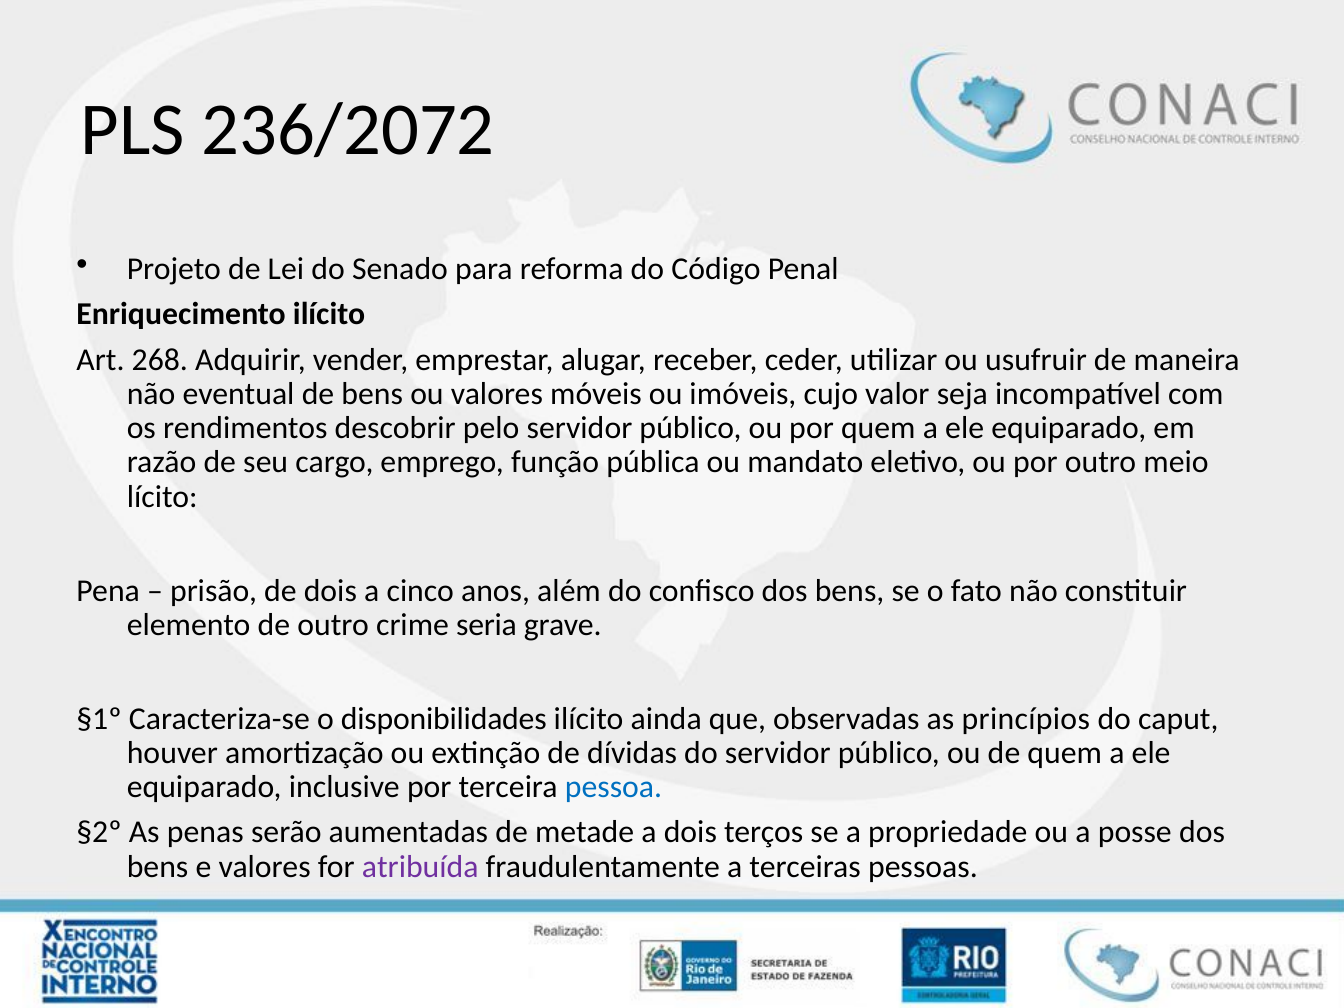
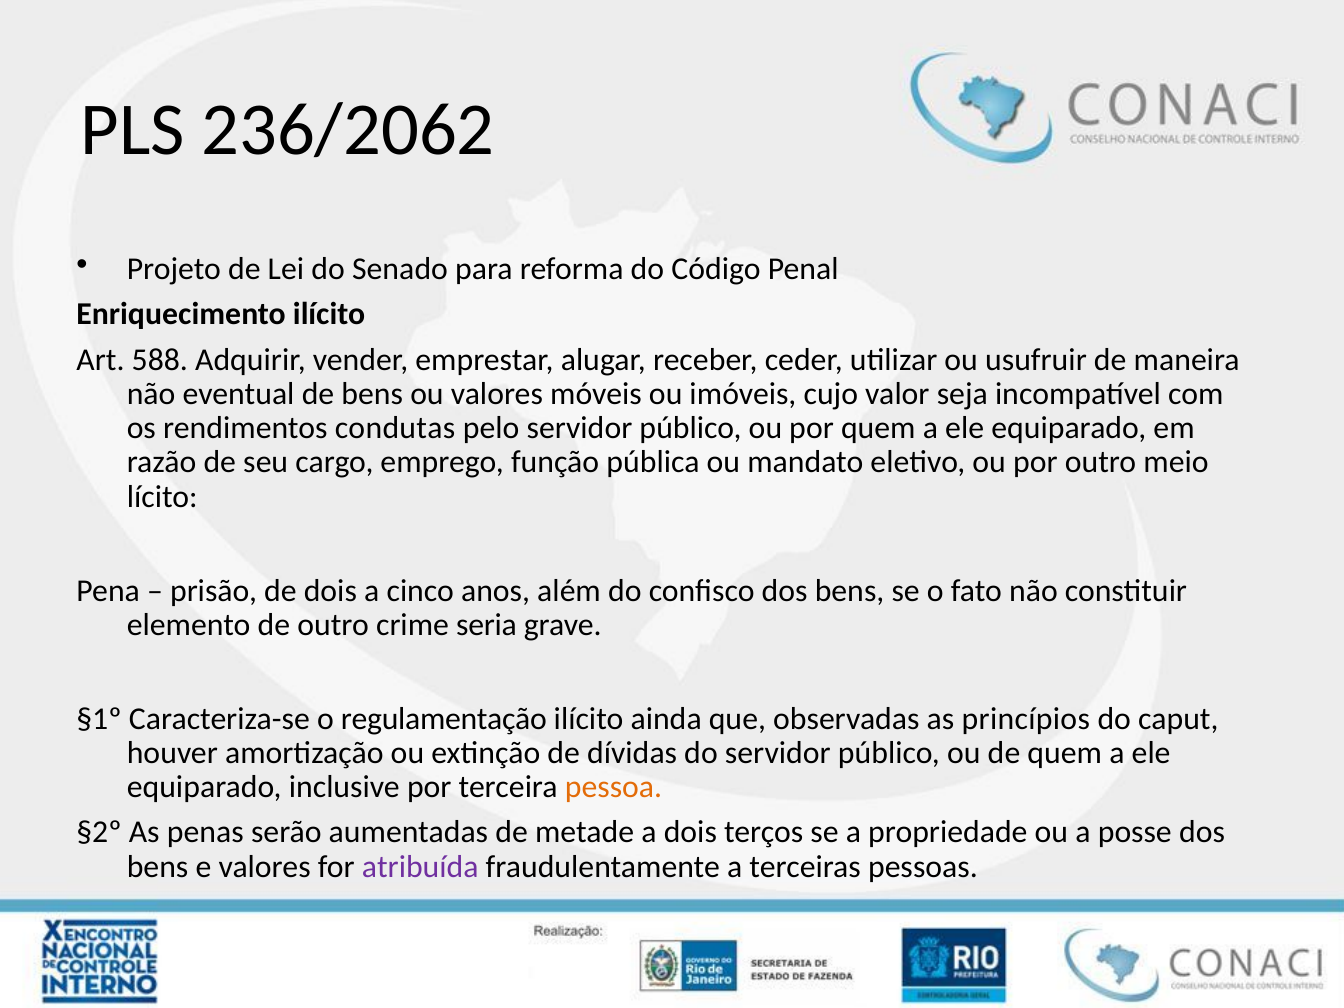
236/2072: 236/2072 -> 236/2062 (348, 130)
268: 268 -> 588 (160, 360)
descobrir: descobrir -> condutas (395, 428)
disponibilidades: disponibilidades -> regulamentação (444, 719)
pessoa colour: blue -> orange (614, 787)
